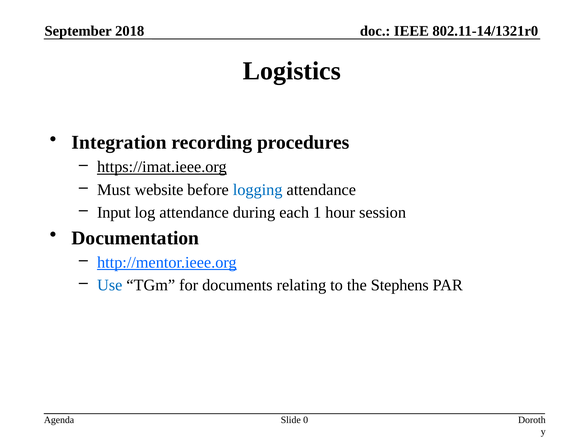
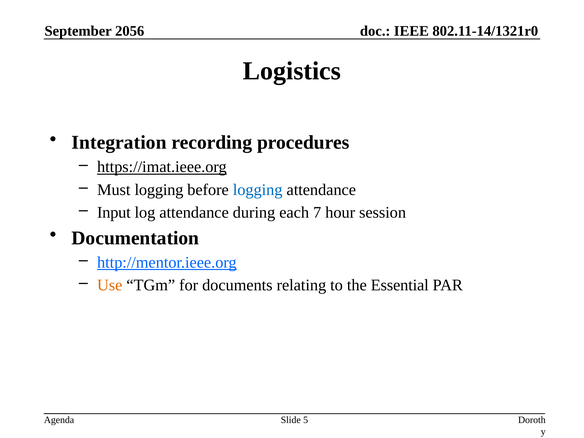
2018: 2018 -> 2056 (130, 31)
Must website: website -> logging (159, 190)
1: 1 -> 7 (317, 212)
Use colour: blue -> orange (110, 285)
Stephens: Stephens -> Essential (400, 285)
0: 0 -> 5 (306, 420)
